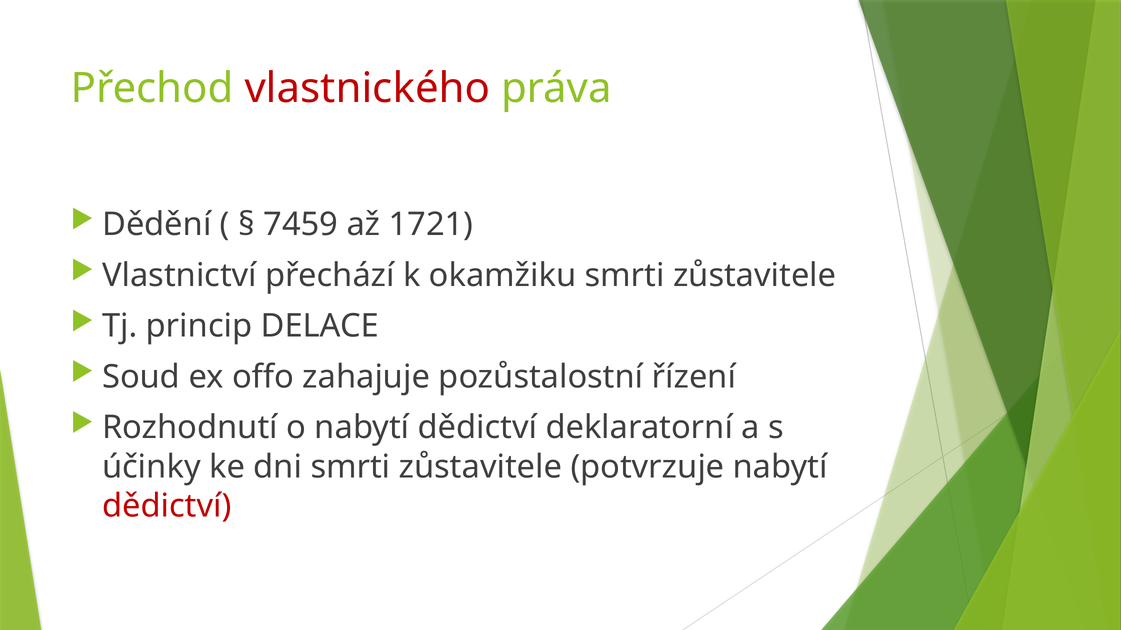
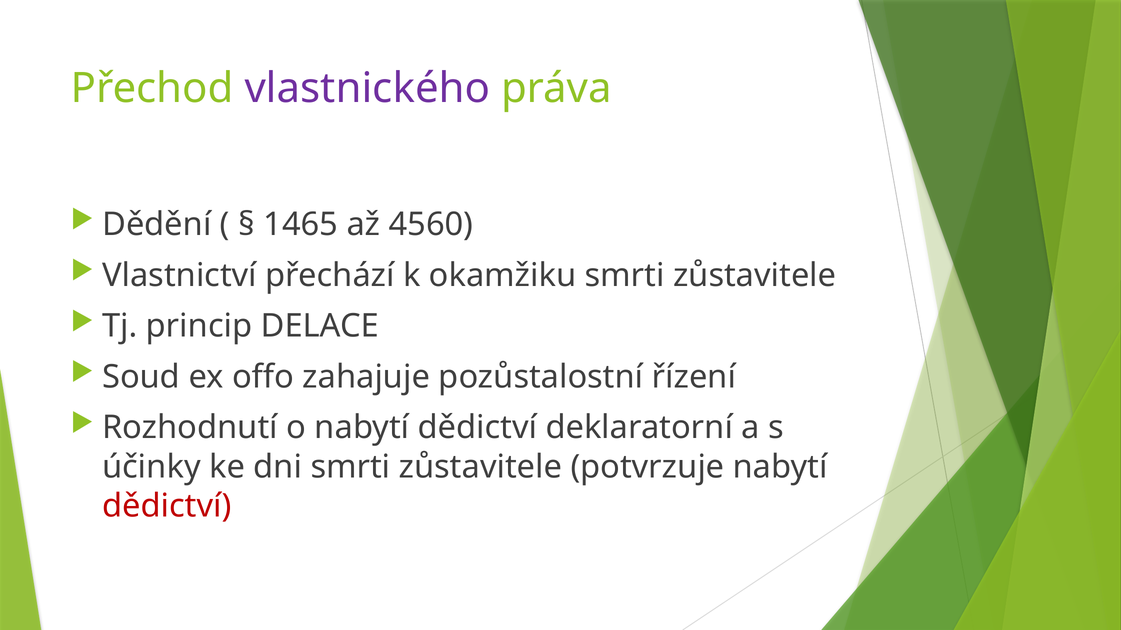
vlastnického colour: red -> purple (367, 88)
7459: 7459 -> 1465 (301, 225)
1721: 1721 -> 4560 (431, 225)
